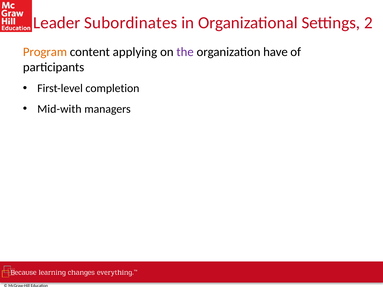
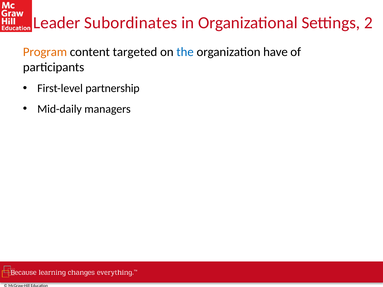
applying: applying -> targeted (135, 52)
the colour: purple -> blue (185, 52)
completion: completion -> partnership (112, 88)
Mid-with: Mid-with -> Mid-daily (60, 109)
